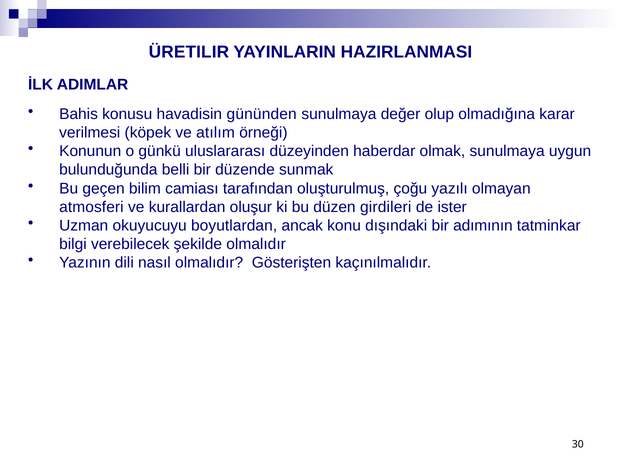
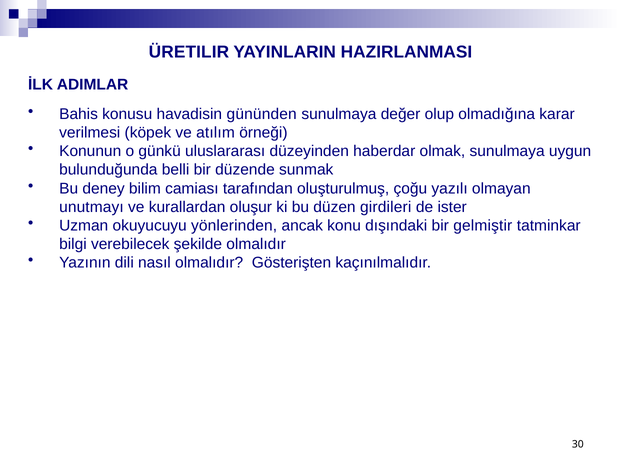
geçen: geçen -> deney (104, 189)
atmosferi: atmosferi -> unutmayı (91, 207)
boyutlardan: boyutlardan -> yönlerinden (234, 226)
adımının: adımının -> gelmiştir (483, 226)
